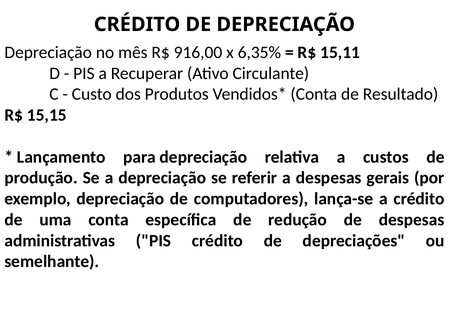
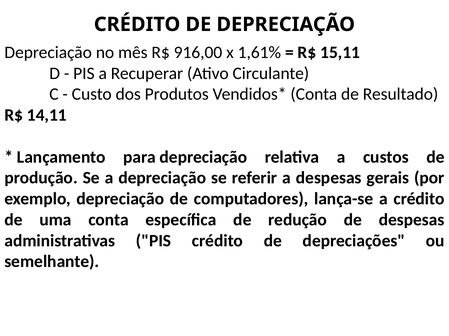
6,35%: 6,35% -> 1,61% (259, 52)
15,15: 15,15 -> 14,11 (47, 115)
